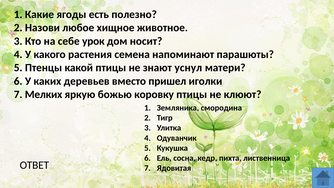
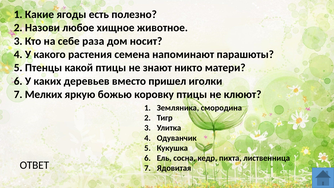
урок: урок -> раза (93, 41)
уснул: уснул -> никто (188, 68)
